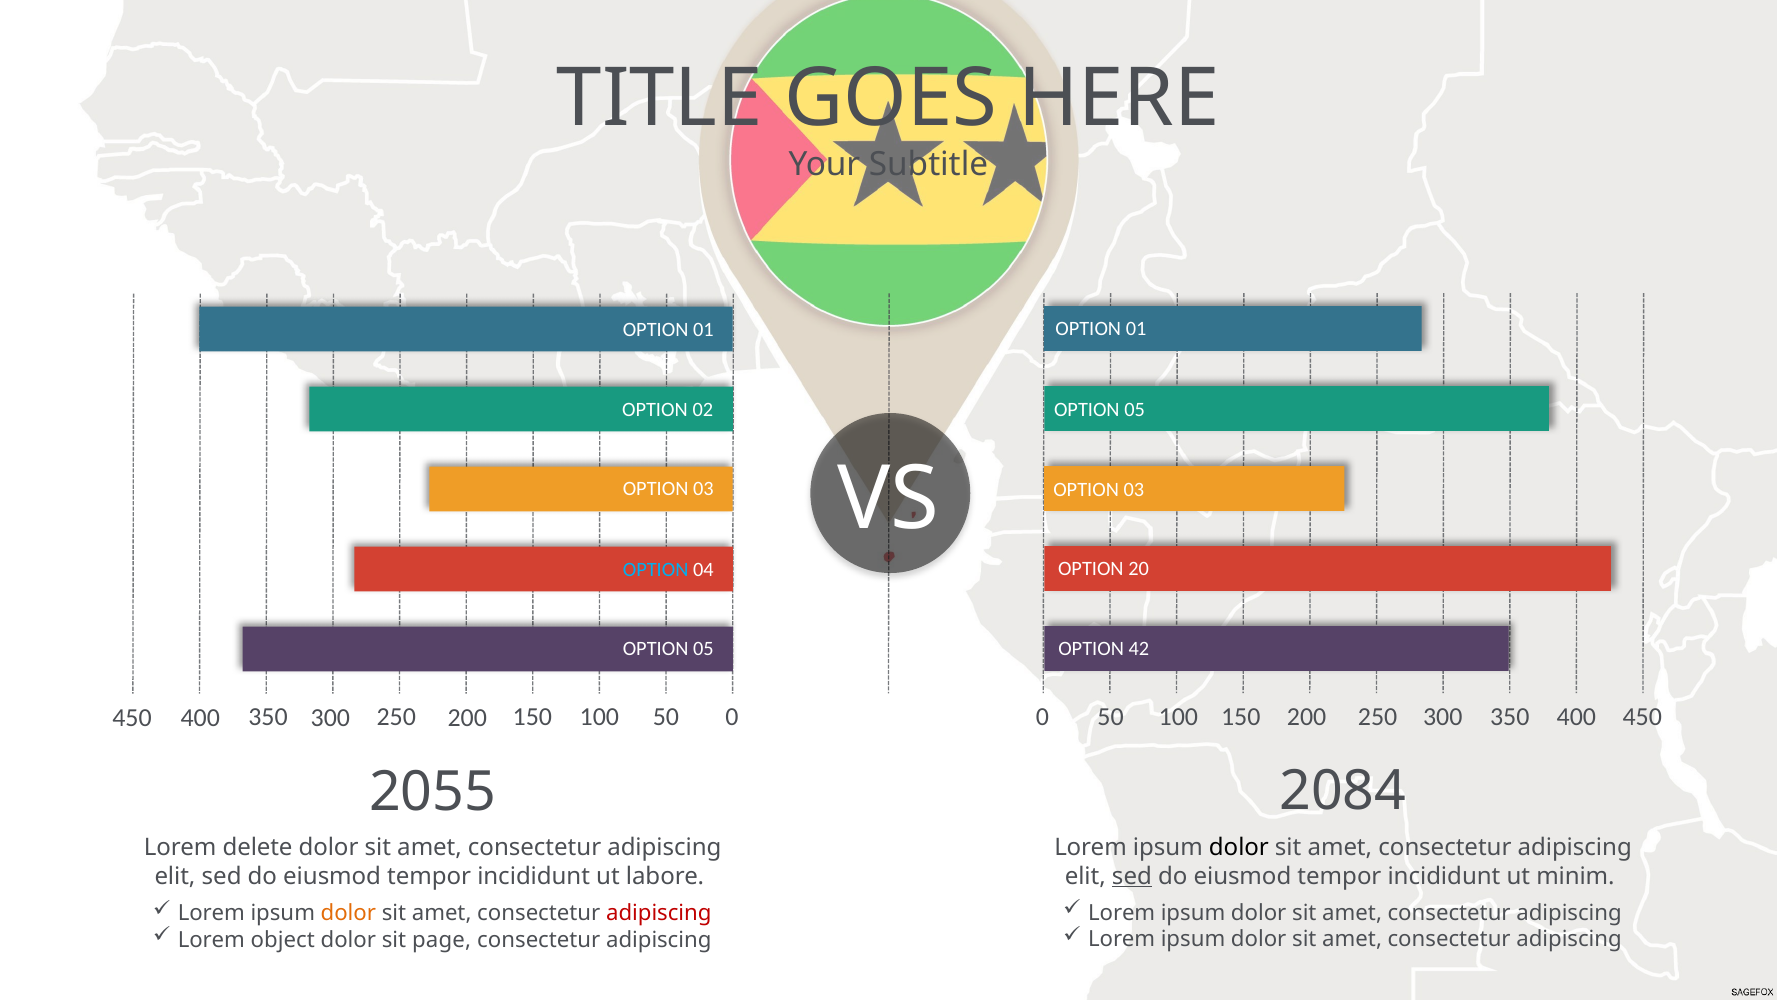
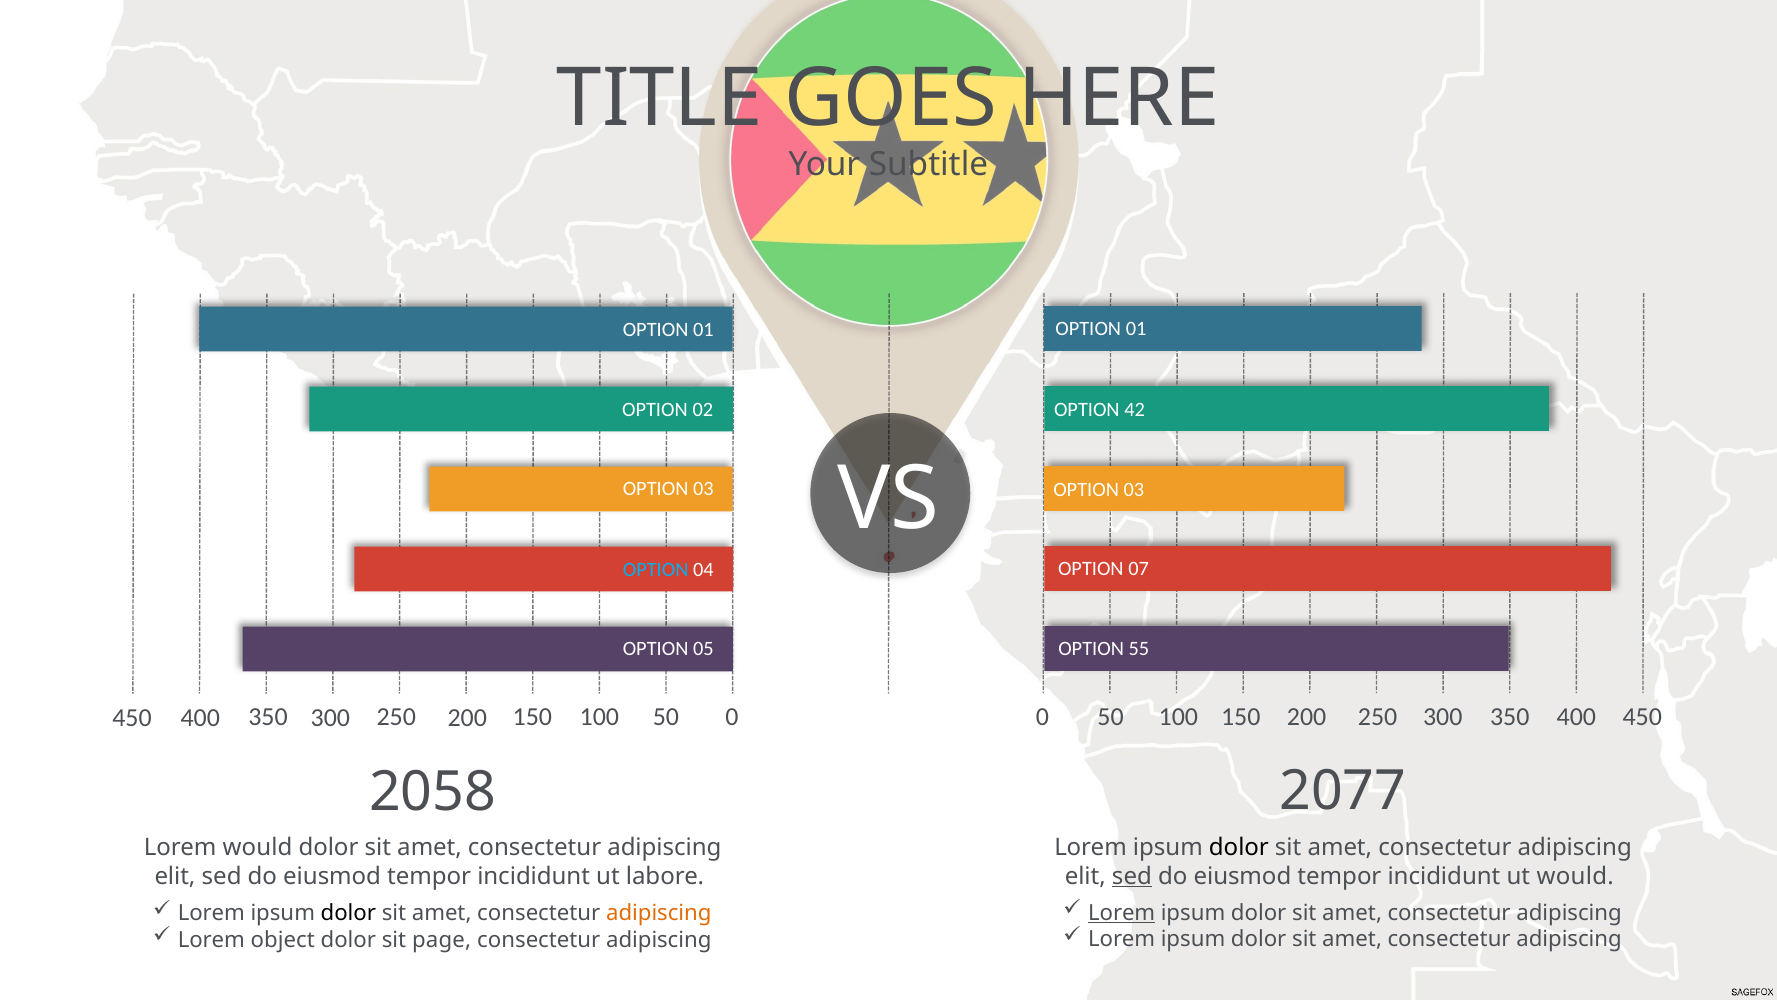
05: 05 -> 42 (1135, 409)
20: 20 -> 07 (1139, 569)
42: 42 -> 55 (1139, 649)
2084: 2084 -> 2077 (1343, 791)
2055: 2055 -> 2058 (433, 792)
Lorem delete: delete -> would (257, 848)
ut minim: minim -> would (1575, 876)
Lorem underline: none -> present (1122, 912)
dolor colour: orange -> black (348, 913)
adipiscing colour: red -> orange (659, 913)
